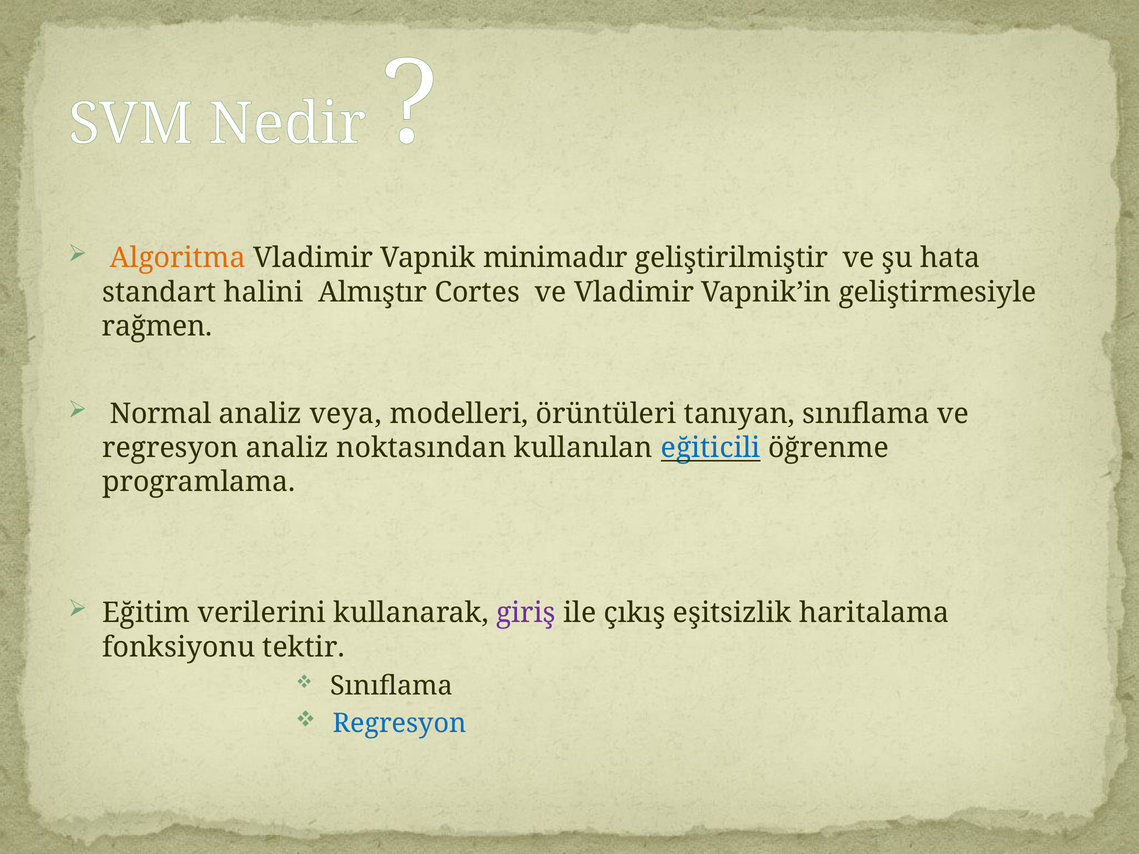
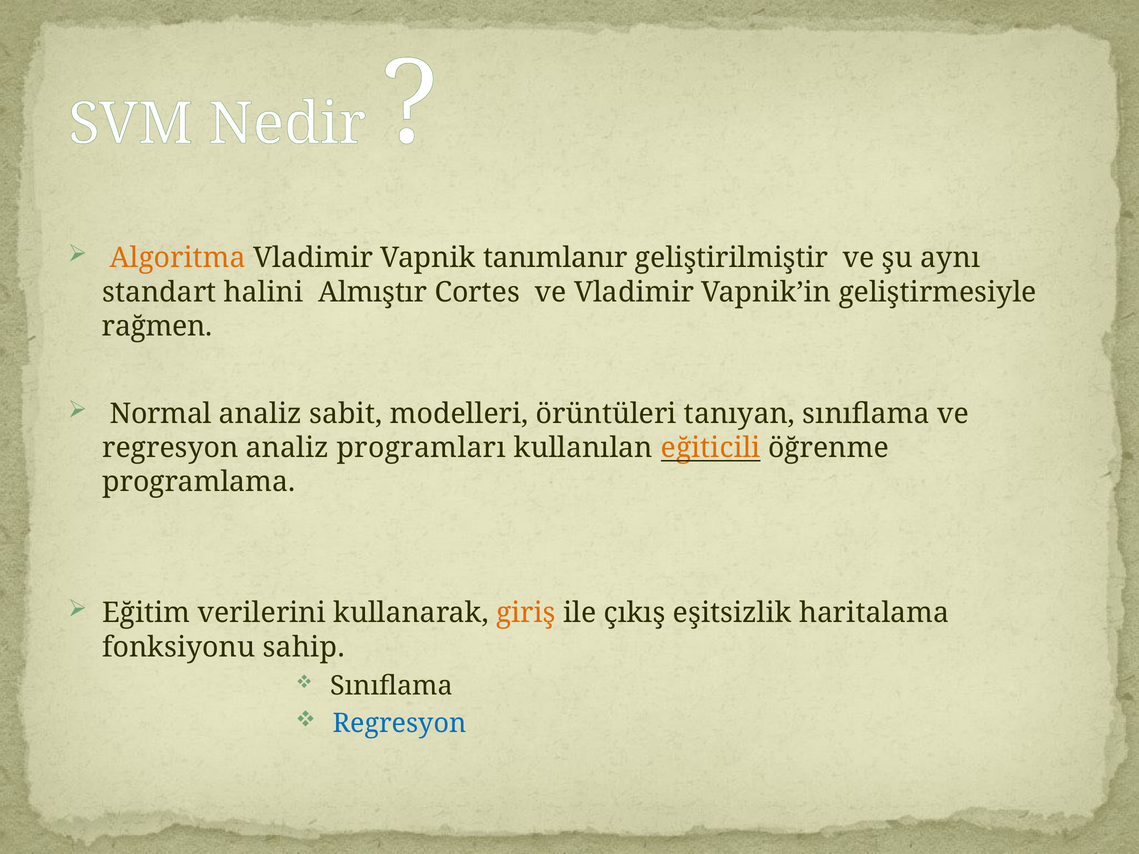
minimadır: minimadır -> tanımlanır (555, 258)
hata: hata -> aynı (950, 258)
veya: veya -> sabit (346, 414)
noktasından: noktasından -> programları (421, 448)
eğiticili colour: blue -> orange (711, 448)
giriş colour: purple -> orange (526, 613)
tektir: tektir -> sahip (304, 647)
